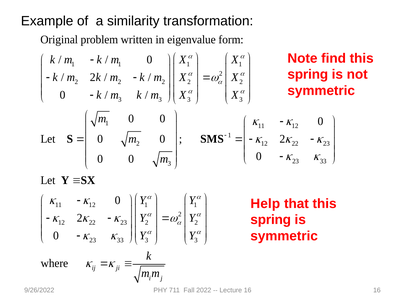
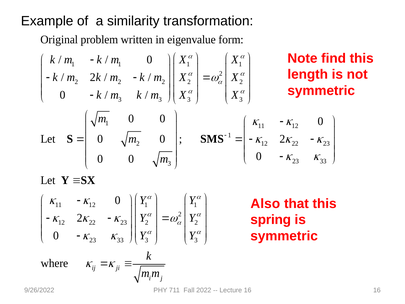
spring: spring -> length (308, 74)
Help: Help -> Also (265, 203)
